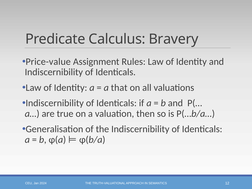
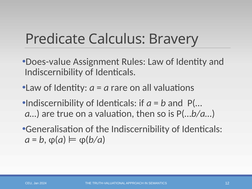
Price-value: Price-value -> Does-value (48, 62)
that: that -> rare (119, 88)
